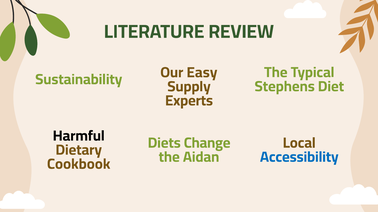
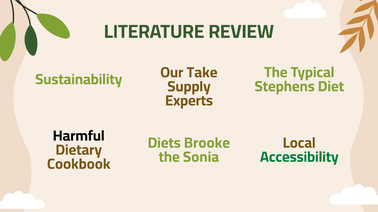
Easy: Easy -> Take (202, 73)
Change: Change -> Brooke (207, 143)
Aidan: Aidan -> Sonia (201, 157)
Accessibility colour: blue -> green (299, 157)
